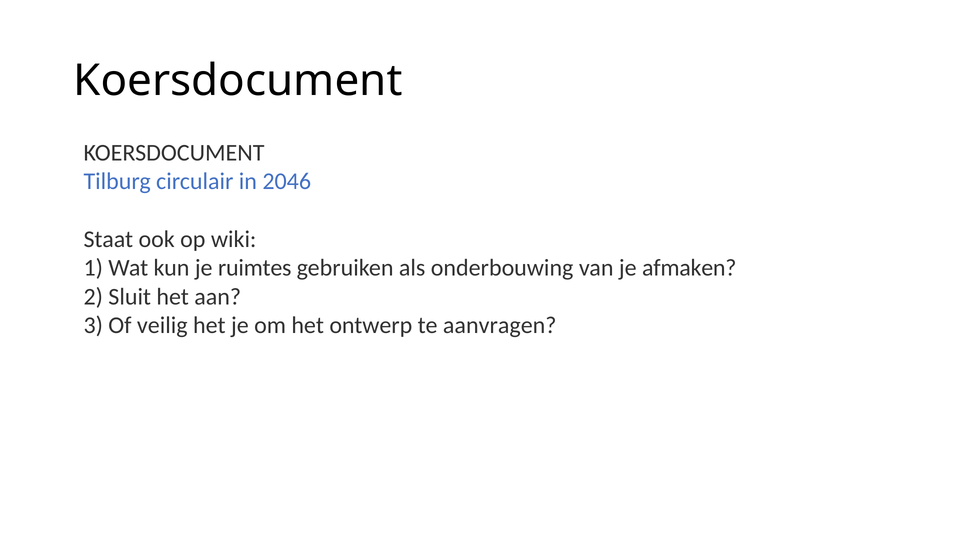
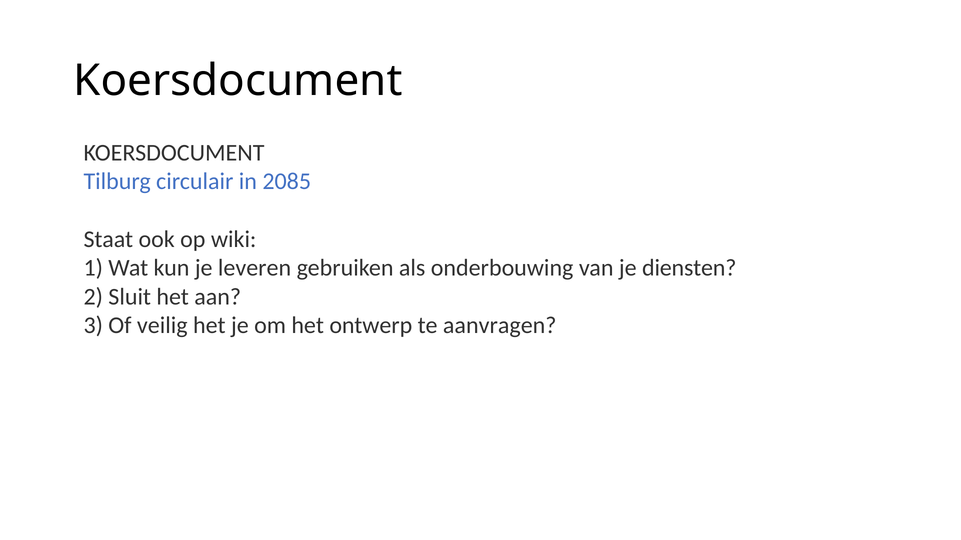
2046: 2046 -> 2085 (287, 182)
ruimtes: ruimtes -> leveren (255, 268)
afmaken: afmaken -> diensten (689, 268)
